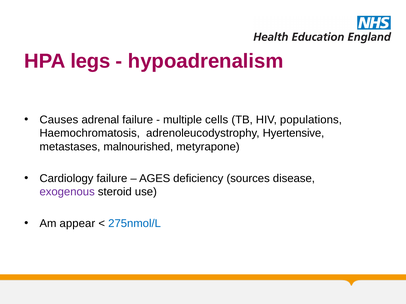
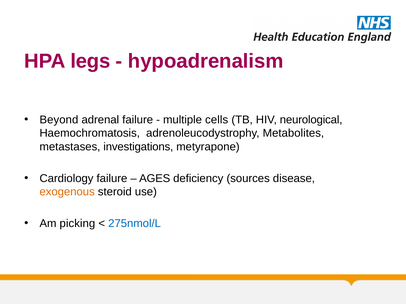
Causes: Causes -> Beyond (59, 120)
populations: populations -> neurological (311, 120)
Hyertensive: Hyertensive -> Metabolites (293, 133)
malnourished: malnourished -> investigations (138, 147)
exogenous colour: purple -> orange (67, 192)
appear: appear -> picking (77, 224)
